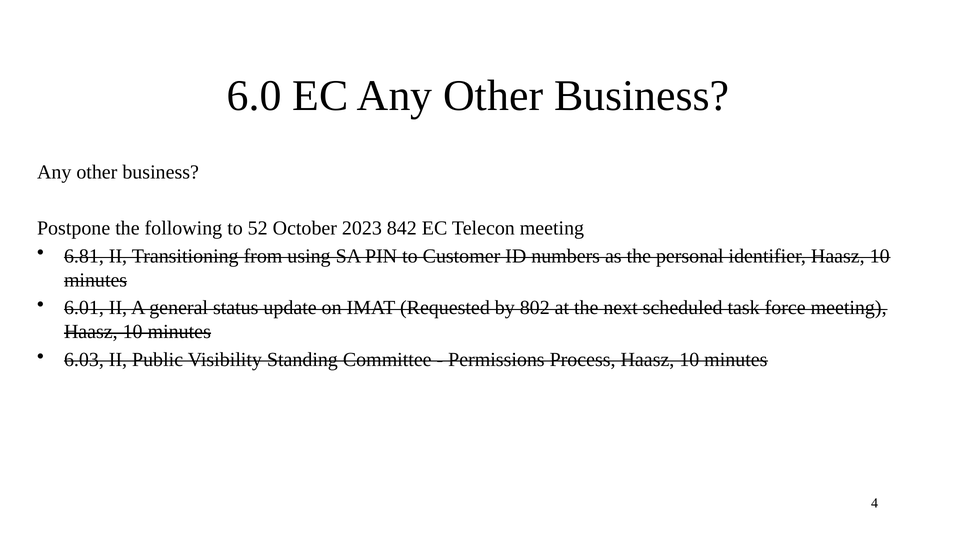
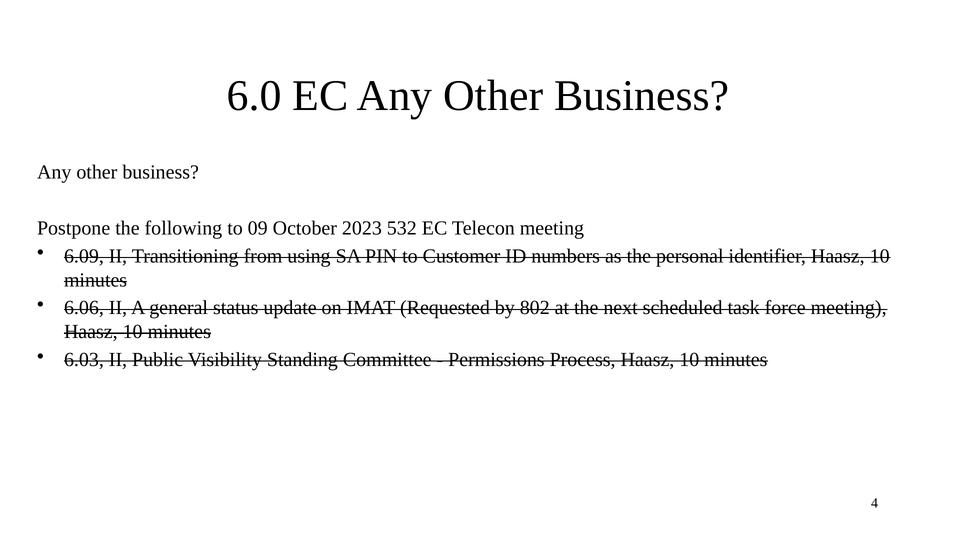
52: 52 -> 09 (258, 228)
842: 842 -> 532 (402, 228)
6.81: 6.81 -> 6.09 (84, 256)
6.01: 6.01 -> 6.06 (84, 308)
